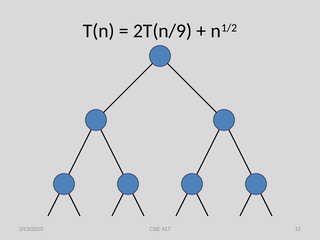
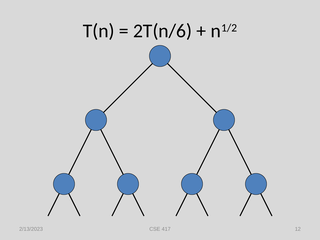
2T(n/9: 2T(n/9 -> 2T(n/6 (163, 31)
